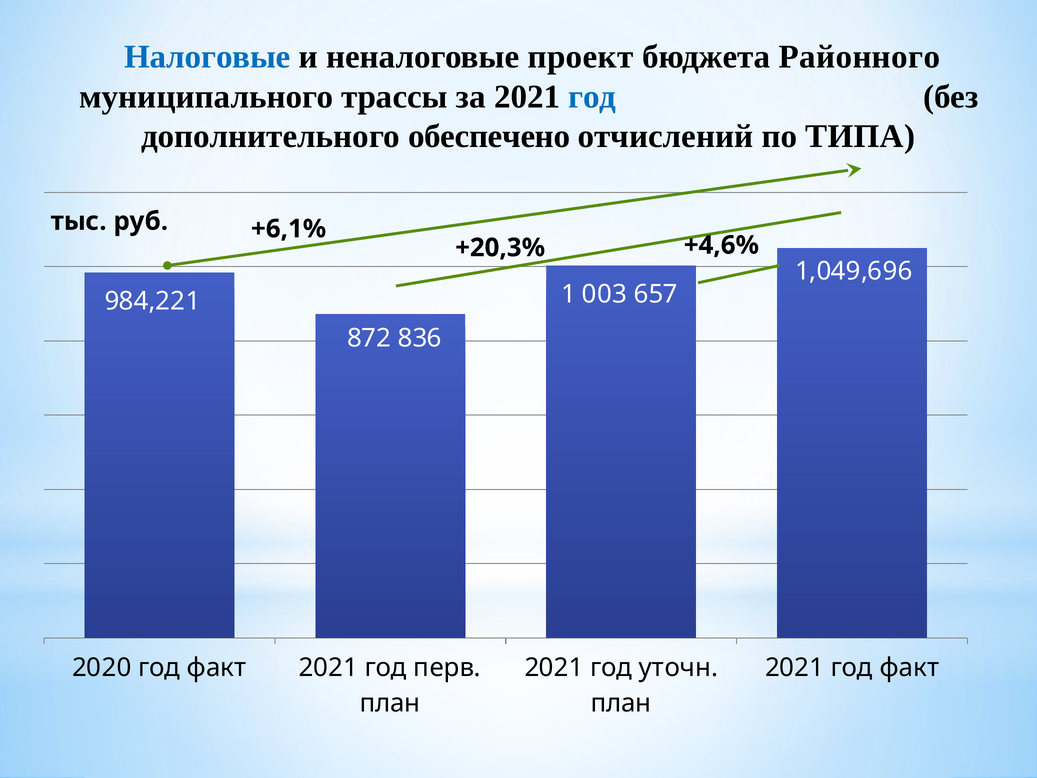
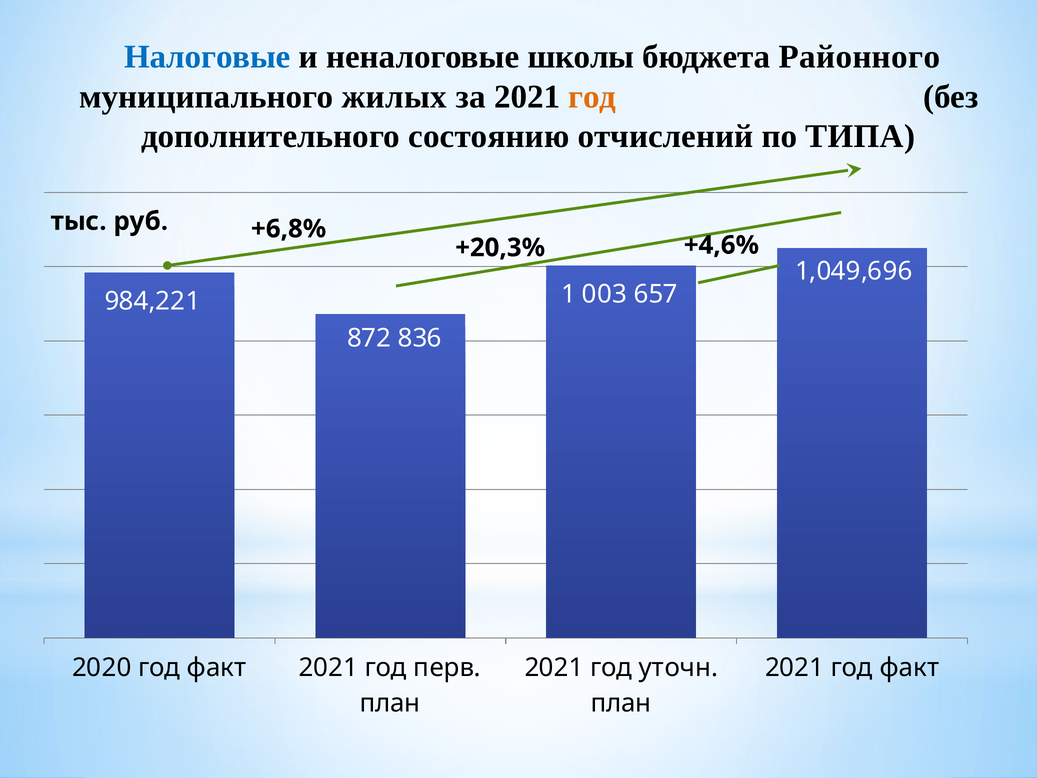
проект: проект -> школы (581, 57)
трассы: трассы -> жилых (394, 97)
год colour: blue -> orange (592, 97)
обеспечено: обеспечено -> состоянию (489, 136)
+6,1%: +6,1% -> +6,8% (289, 229)
